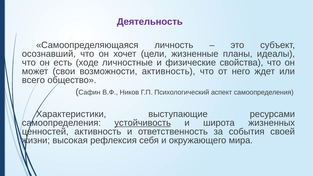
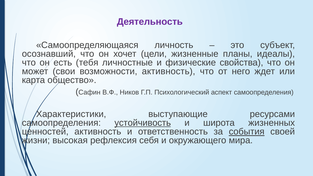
ходе: ходе -> тебя (87, 63)
всего: всего -> карта (33, 80)
события underline: none -> present (247, 132)
